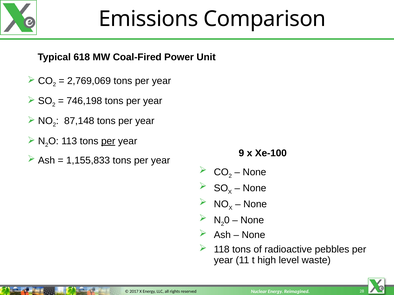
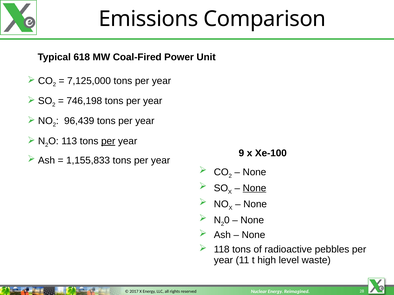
2,769,069: 2,769,069 -> 7,125,000 (89, 81)
87,148: 87,148 -> 96,439 (79, 121)
None underline: none -> present (255, 188)
